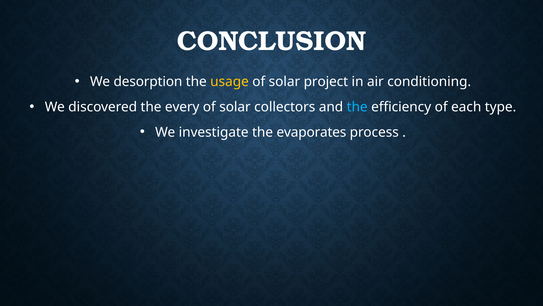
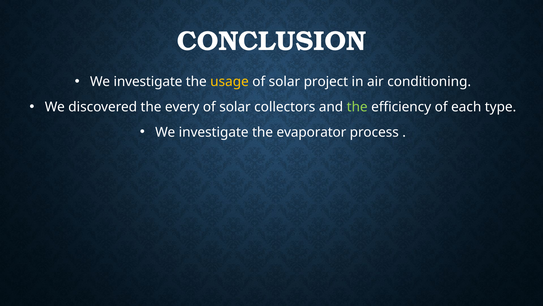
desorption: desorption -> investigate (148, 82)
the colour: light blue -> light green (357, 107)
evaporates: evaporates -> evaporator (311, 132)
